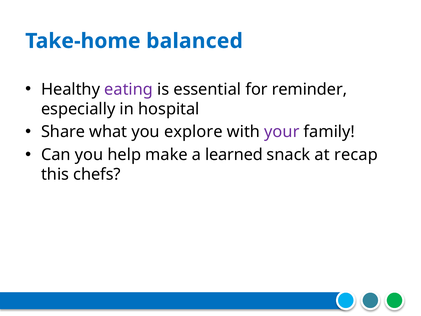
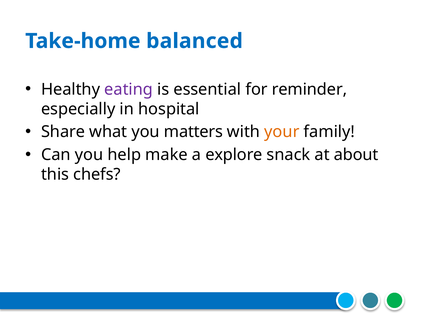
explore: explore -> matters (193, 132)
your colour: purple -> orange (282, 132)
learned: learned -> explore (234, 155)
recap: recap -> about (356, 155)
